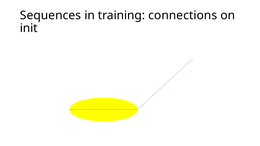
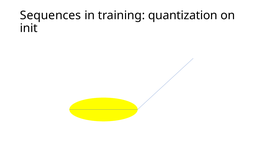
connections: connections -> quantization (183, 15)
